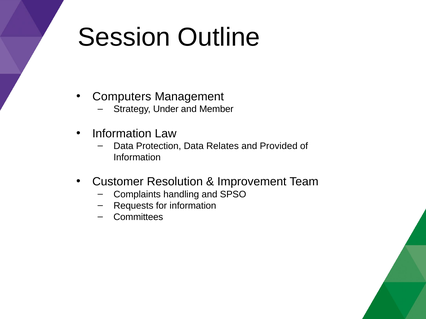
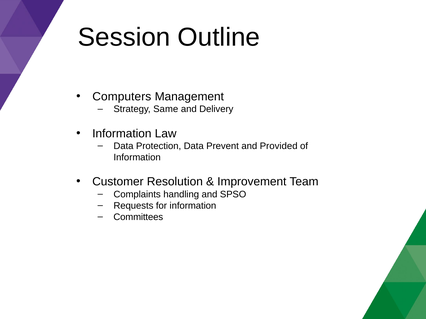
Under: Under -> Same (166, 109)
Member: Member -> Delivery (216, 109)
Relates: Relates -> Prevent (223, 146)
